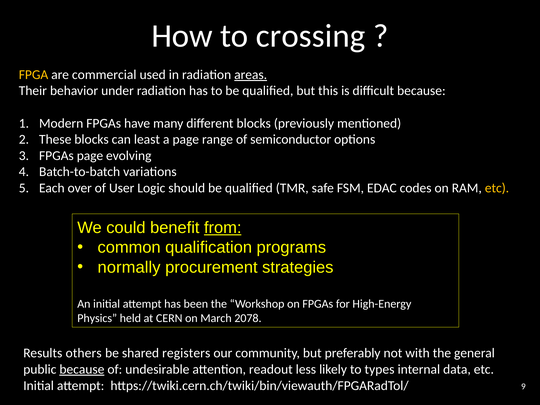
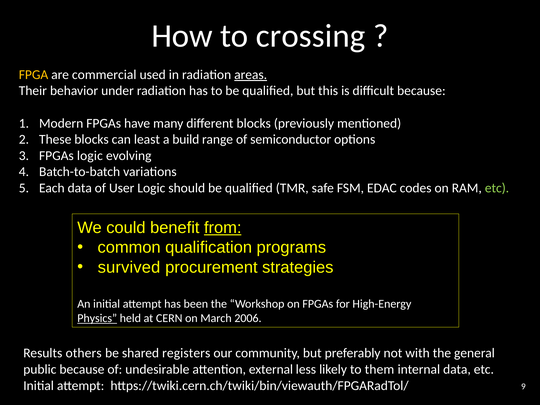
a page: page -> build (186, 139)
FPGAs page: page -> logic (90, 156)
Each over: over -> data (80, 188)
etc colour: yellow -> light green (497, 188)
normally: normally -> survived (129, 267)
Physics underline: none -> present (97, 318)
2078: 2078 -> 2006 (248, 318)
because underline: present -> none (82, 369)
readout: readout -> external (271, 369)
types: types -> them (379, 369)
